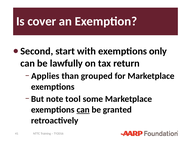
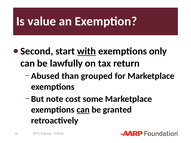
cover: cover -> value (42, 21)
with underline: none -> present (87, 51)
Applies: Applies -> Abused (45, 76)
tool: tool -> cost (73, 99)
